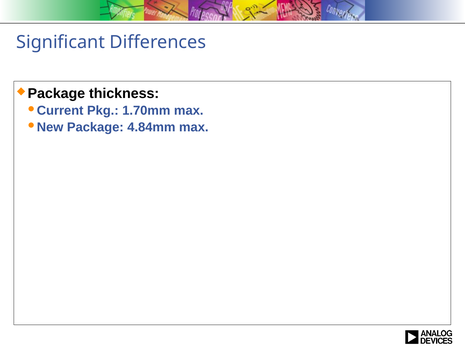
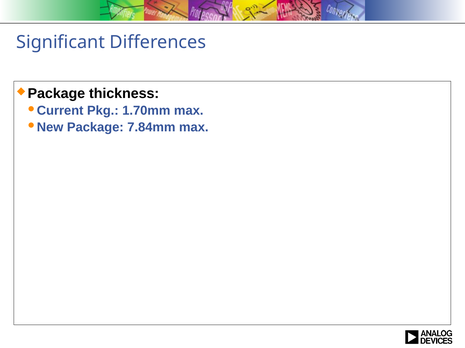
4.84mm: 4.84mm -> 7.84mm (151, 127)
